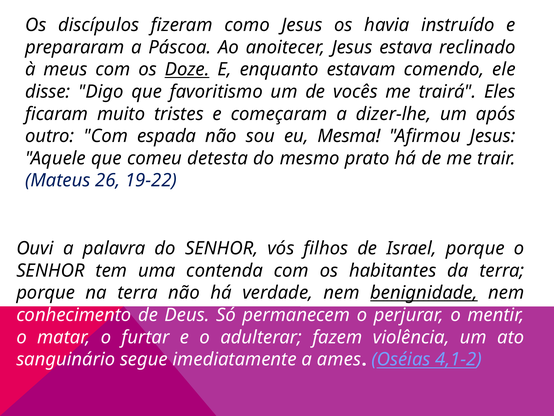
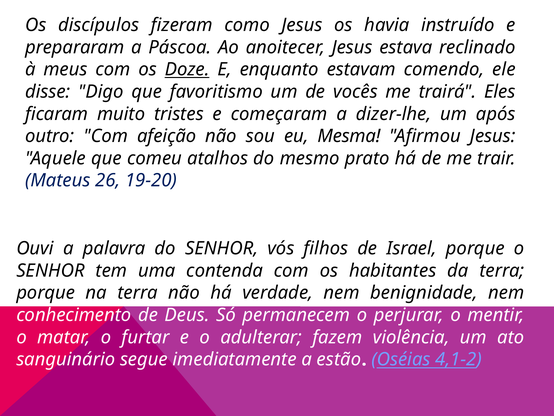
espada: espada -> afeição (167, 136)
detesta: detesta -> atalhos (218, 158)
19-22: 19-22 -> 19-20 (151, 180)
benignidade underline: present -> none (424, 293)
ames: ames -> estão (339, 359)
